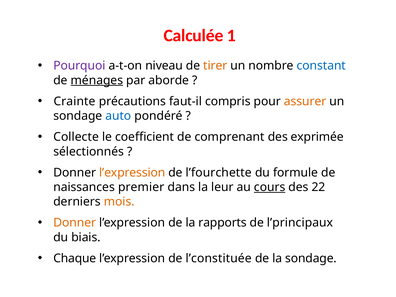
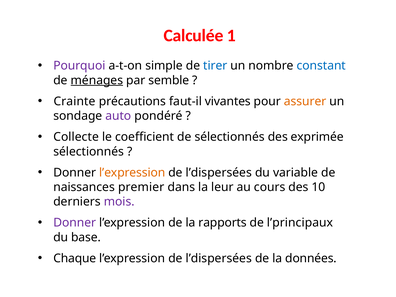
niveau: niveau -> simple (164, 66)
tirer colour: orange -> blue (215, 66)
aborde: aborde -> semble (169, 80)
compris: compris -> vivantes (228, 101)
auto colour: blue -> purple (118, 116)
de comprenant: comprenant -> sélectionnés (230, 137)
l’fourchette: l’fourchette -> l’dispersées (219, 173)
formule: formule -> variable (296, 173)
cours underline: present -> none (270, 187)
22: 22 -> 10 (318, 187)
mois colour: orange -> purple (119, 202)
Donner colour: orange -> purple (75, 223)
biais: biais -> base (86, 237)
l’constituée: l’constituée -> l’dispersées (219, 258)
la sondage: sondage -> données (311, 258)
